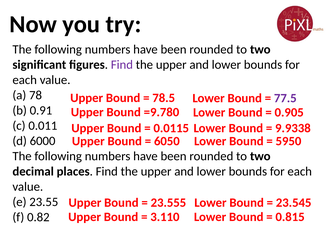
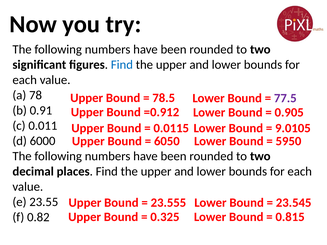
Find colour: purple -> blue (122, 65)
=9.780: =9.780 -> =0.912 (161, 112)
9.9338: 9.9338 -> 9.0105 (293, 128)
3.110: 3.110 -> 0.325 (165, 217)
